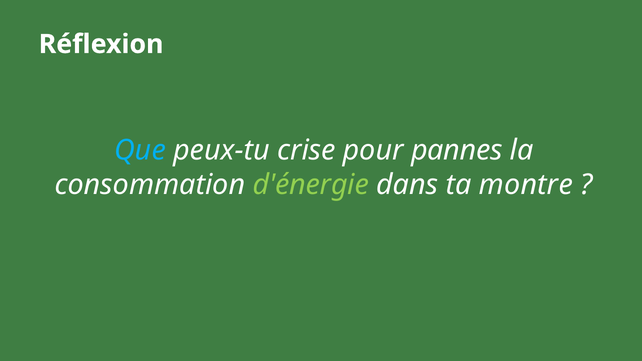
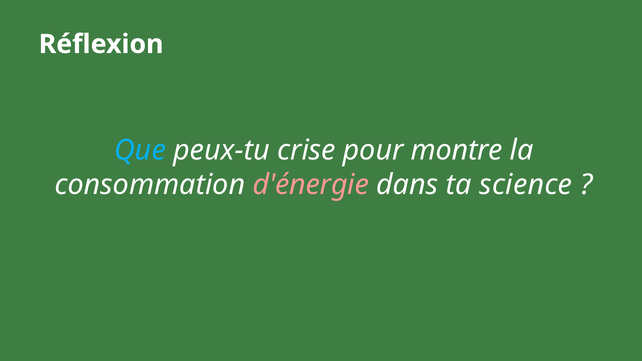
pannes: pannes -> montre (457, 150)
d'énergie colour: light green -> pink (311, 185)
montre: montre -> science (526, 185)
